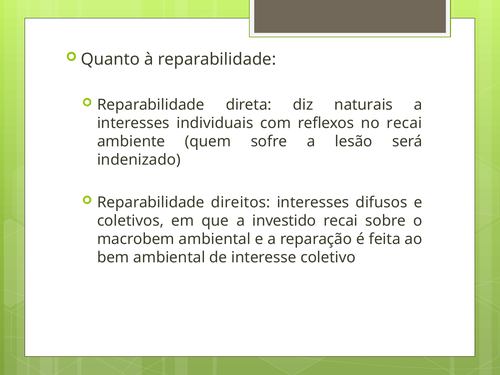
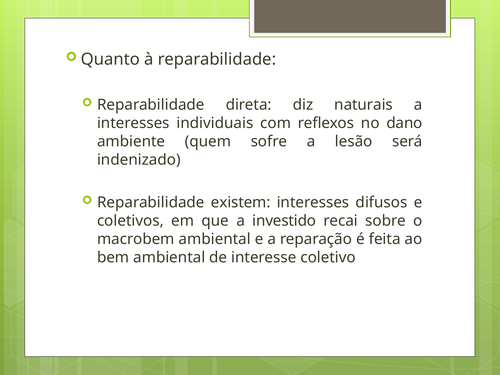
no recai: recai -> dano (404, 123)
direitos: direitos -> existem (241, 203)
